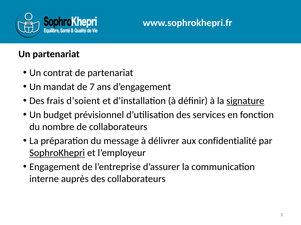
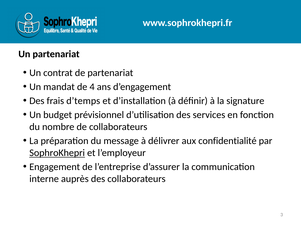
7: 7 -> 4 (92, 87)
d’soient: d’soient -> d’temps (83, 101)
signature underline: present -> none (245, 101)
